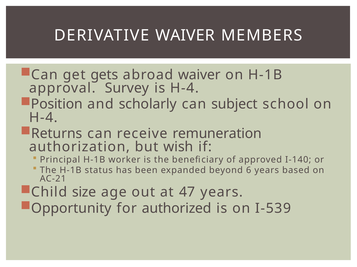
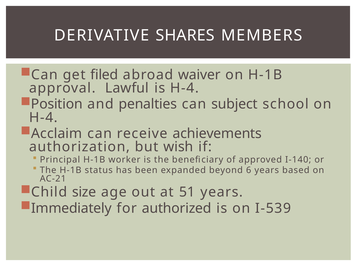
DERIVATIVE WAIVER: WAIVER -> SHARES (185, 36)
gets: gets -> filed (104, 75)
Survey: Survey -> Lawful (127, 88)
scholarly: scholarly -> penalties (148, 104)
Returns: Returns -> Acclaim (57, 134)
remuneration: remuneration -> achievements (217, 134)
47: 47 -> 51 (187, 193)
Opportunity: Opportunity -> Immediately (71, 209)
